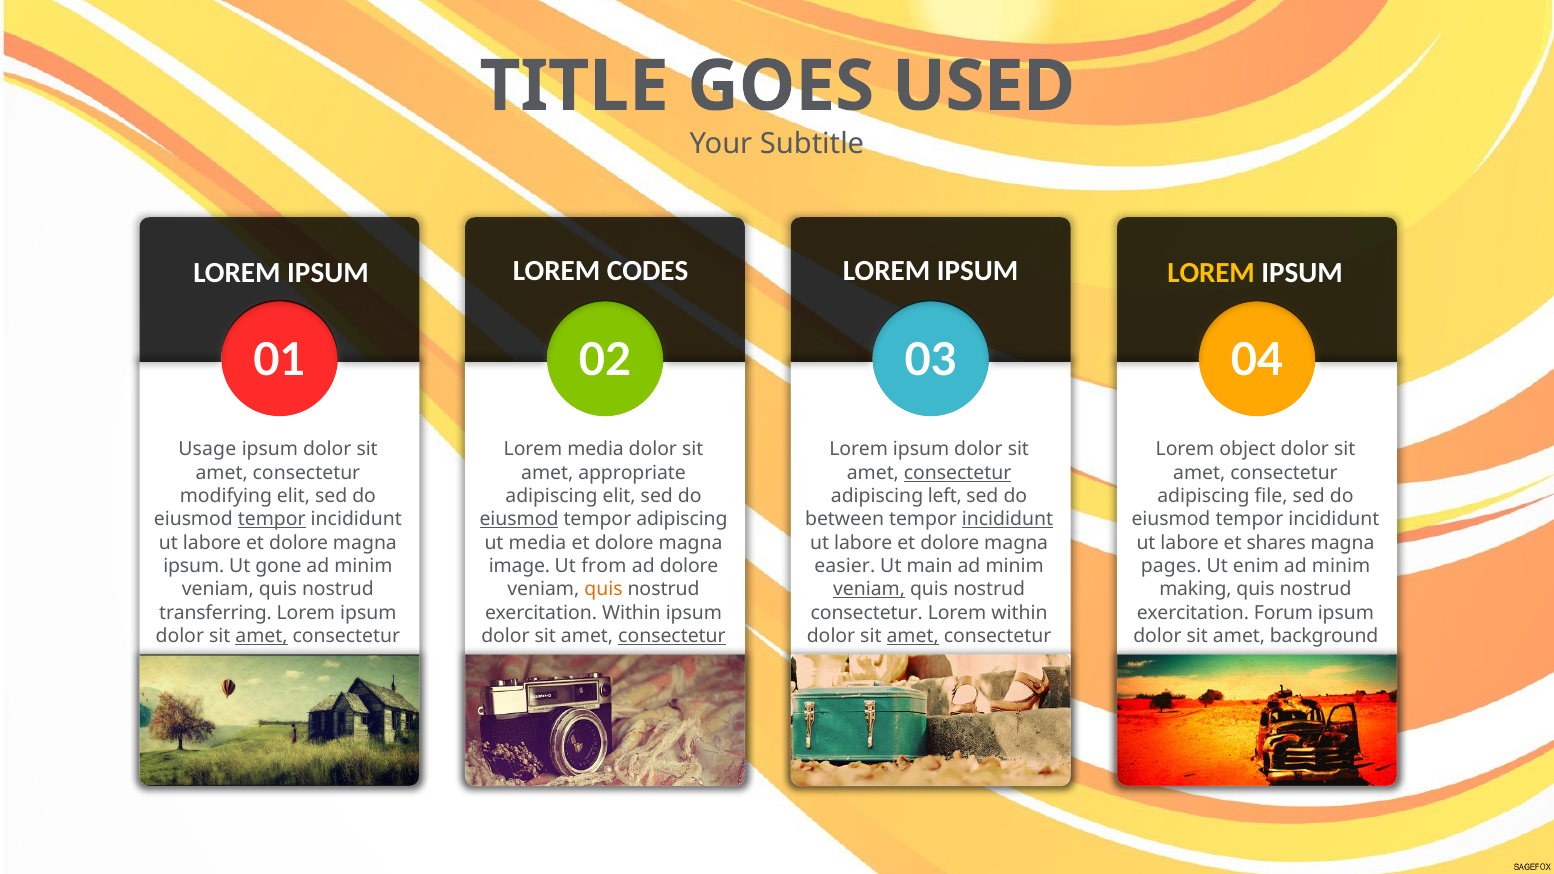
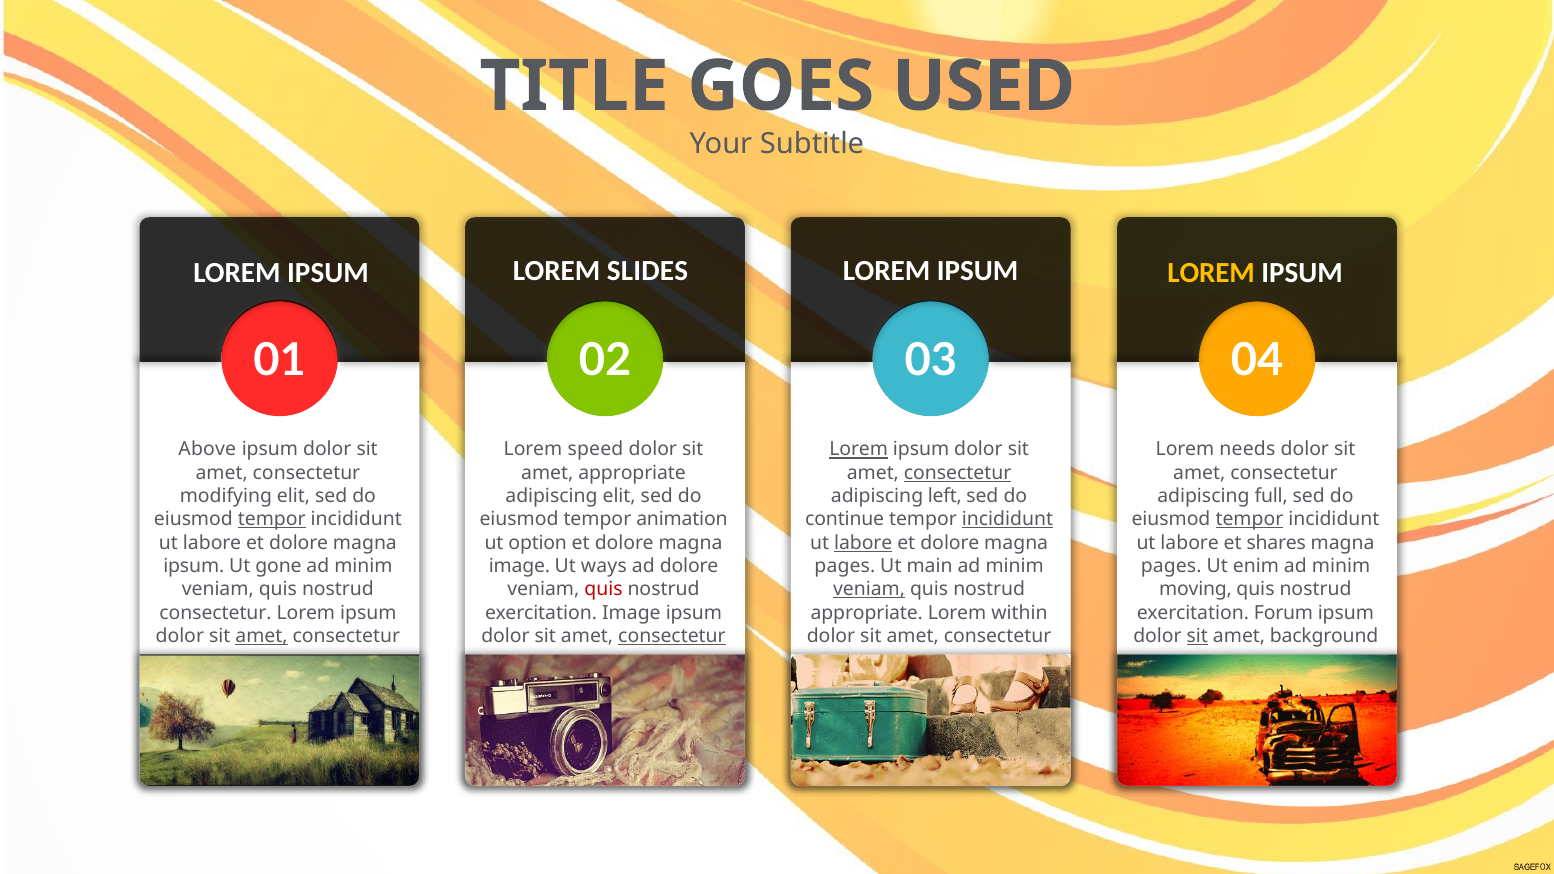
CODES: CODES -> SLIDES (648, 271)
Usage: Usage -> Above (207, 450)
Lorem media: media -> speed (595, 450)
Lorem underline: none -> present (859, 450)
object: object -> needs (1247, 450)
file: file -> full (1271, 496)
eiusmod underline: present -> none (519, 520)
tempor adipiscing: adipiscing -> animation (682, 520)
between: between -> continue (845, 520)
tempor underline: none -> present (1249, 520)
ut media: media -> option (538, 543)
labore underline: none -> present (863, 543)
from: from -> ways (604, 566)
easier: easier -> pages (845, 566)
quis colour: orange -> red (604, 590)
making: making -> moving (1195, 590)
transferring: transferring -> consectetur (215, 613)
exercitation Within: Within -> Image (631, 613)
consectetur: consectetur -> appropriate (867, 613)
amet underline: present -> none (913, 636)
sit underline: none -> present (1197, 636)
